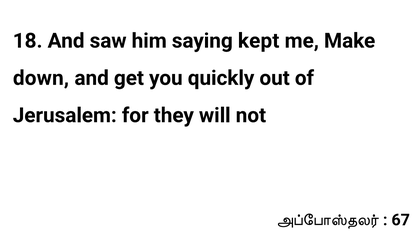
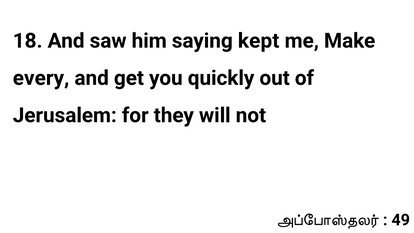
down: down -> every (41, 78)
67: 67 -> 49 (401, 220)
